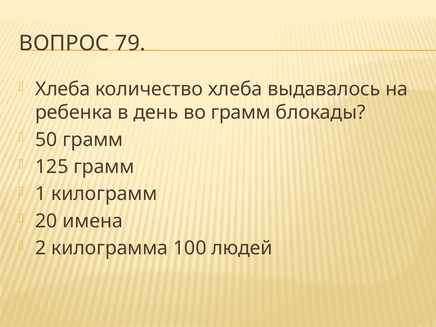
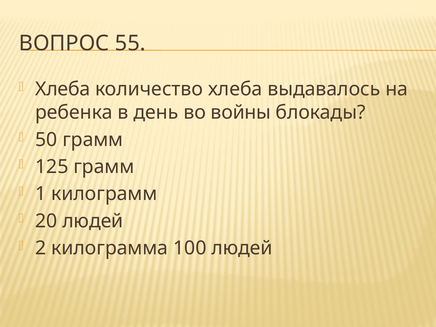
79: 79 -> 55 (130, 43)
во грамм: грамм -> войны (241, 112)
20 имена: имена -> людей (93, 221)
